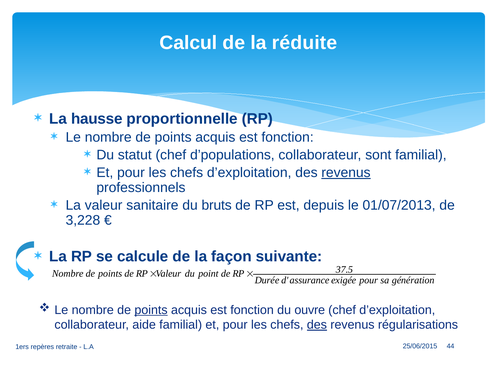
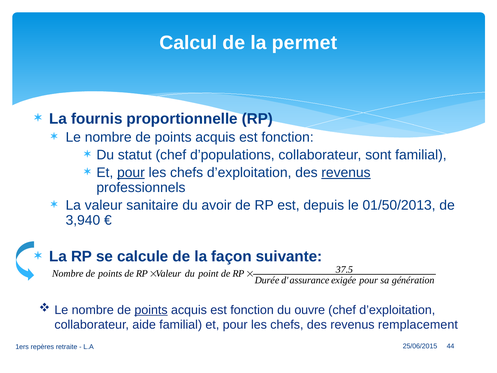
réduite: réduite -> permet (305, 43)
hausse: hausse -> fournis (97, 119)
pour underline: none -> present (131, 173)
bruts: bruts -> avoir (217, 205)
01/07/2013: 01/07/2013 -> 01/50/2013 (399, 205)
3,228: 3,228 -> 3,940 (83, 220)
des underline: present -> none (317, 325)
régularisations: régularisations -> remplacement (418, 325)
